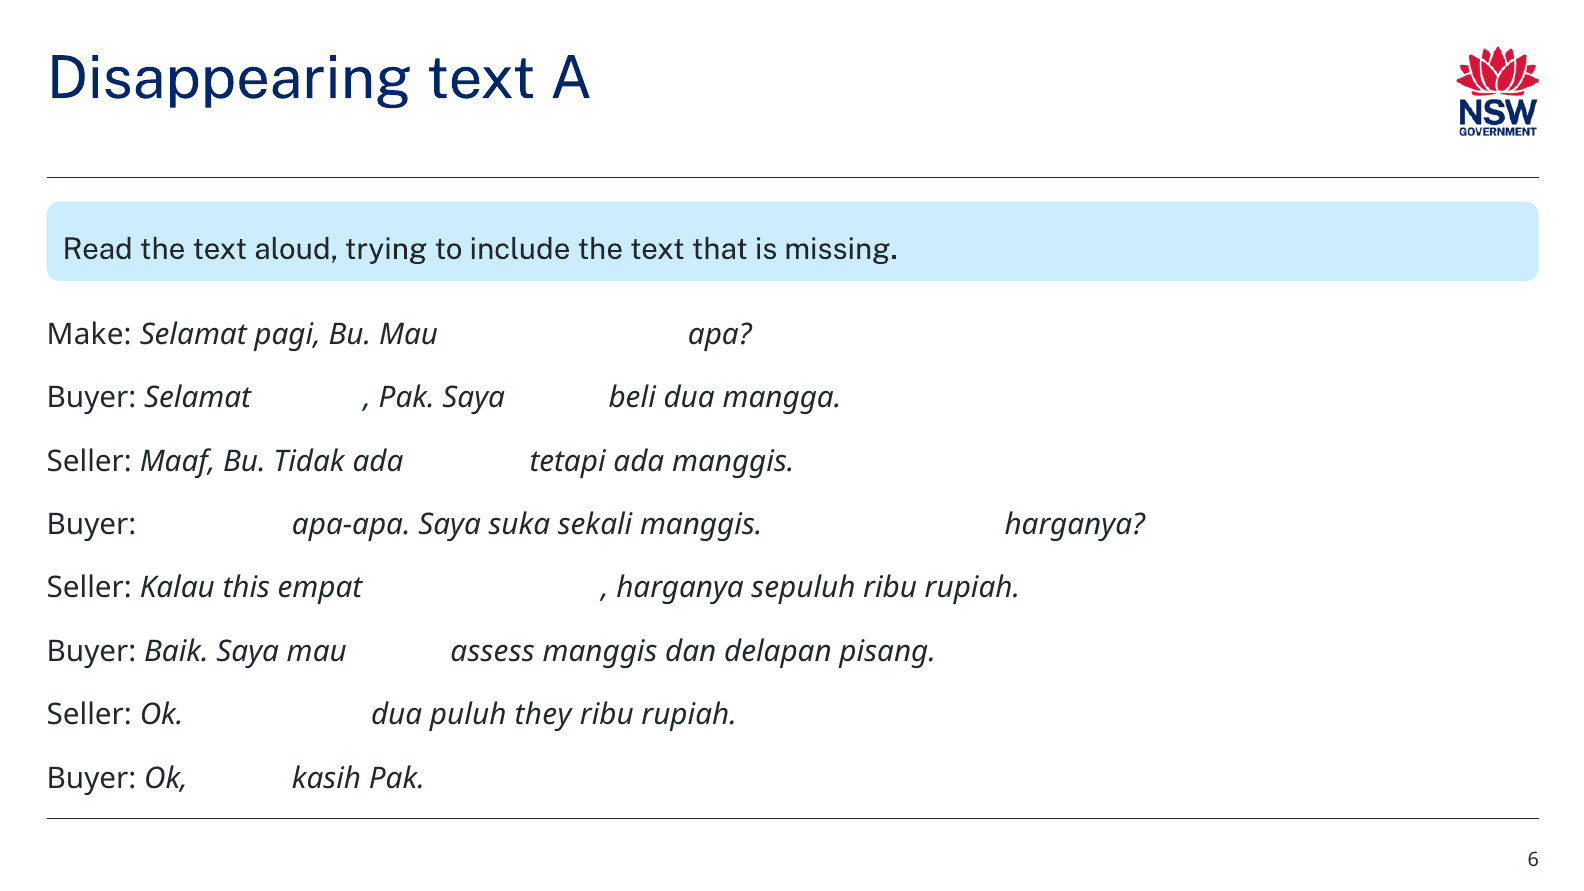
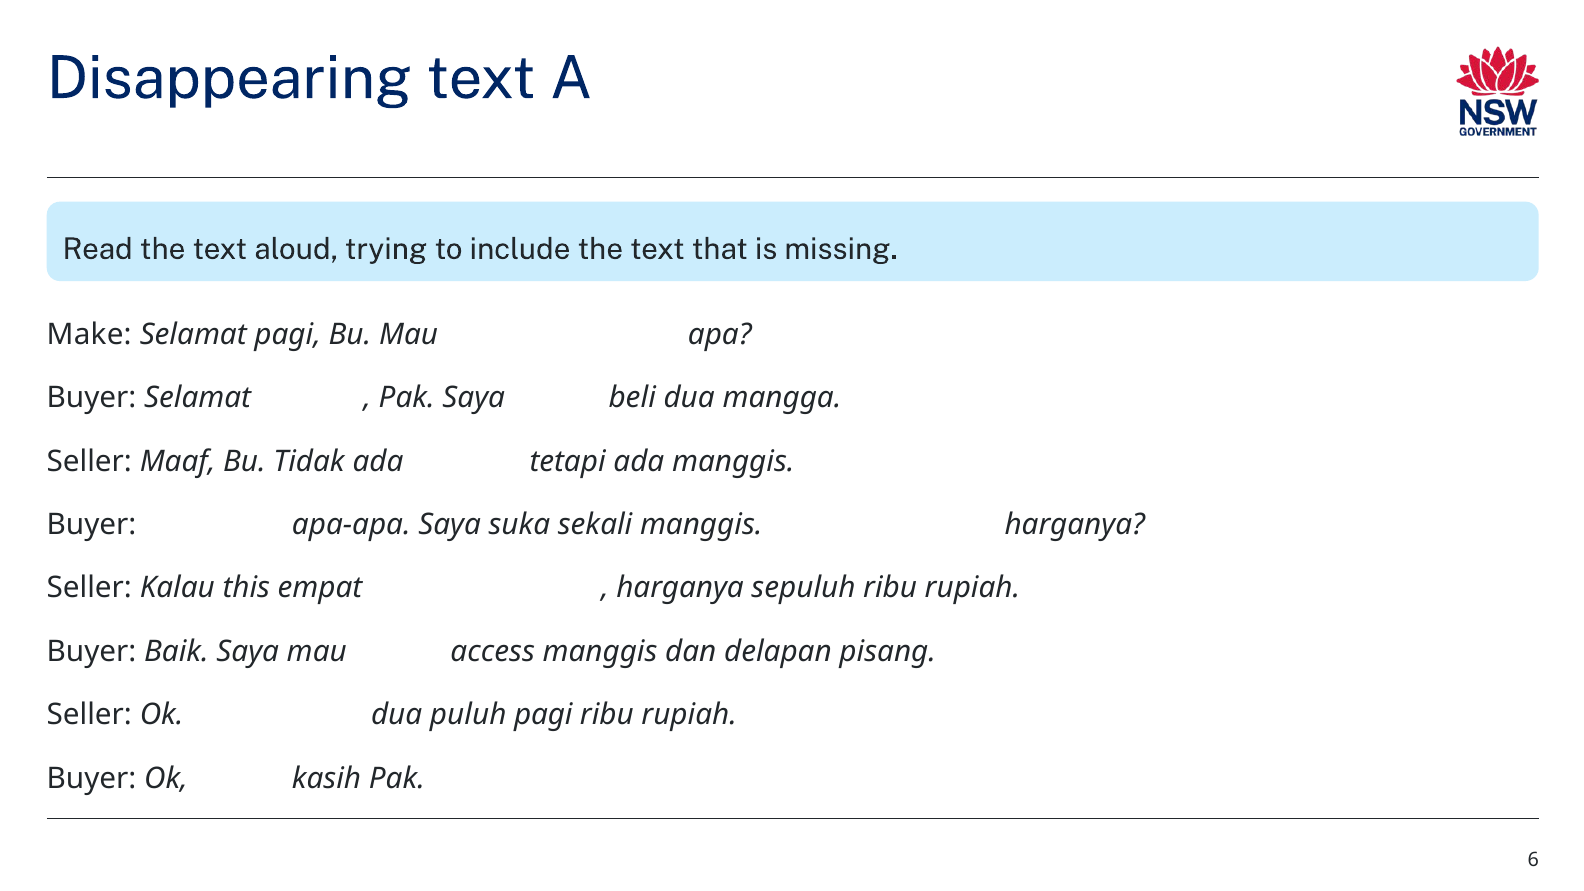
assess: assess -> access (493, 651)
puluh they: they -> pagi (543, 715)
